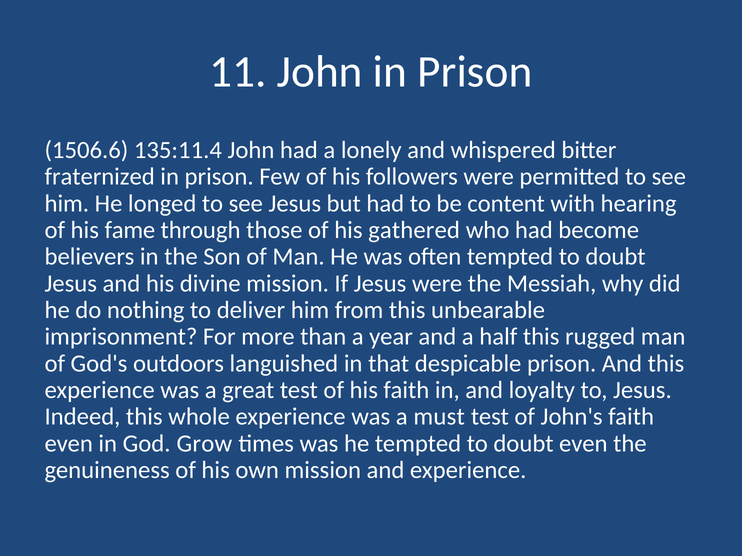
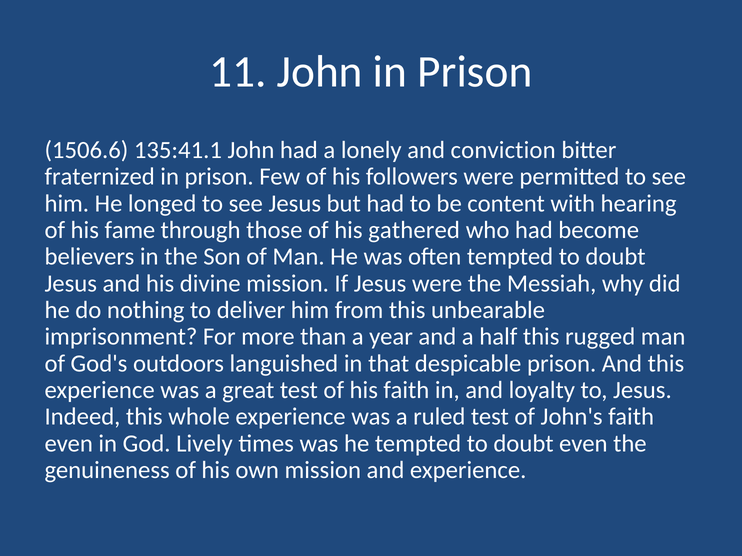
135:11.4: 135:11.4 -> 135:41.1 (178, 150)
whispered: whispered -> conviction (503, 150)
must: must -> ruled (439, 417)
Grow: Grow -> Lively (204, 444)
